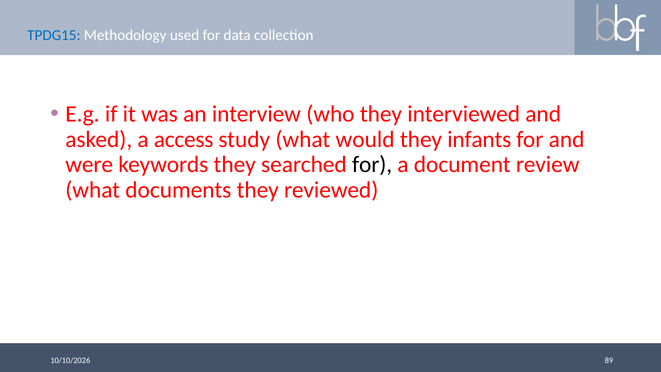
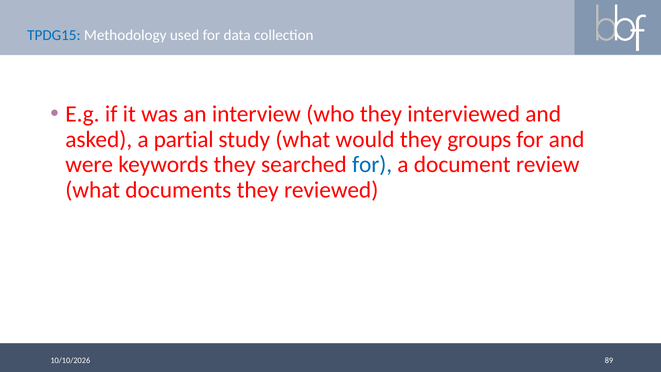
access: access -> partial (184, 139)
infants: infants -> groups (479, 139)
for colour: black -> blue (372, 165)
